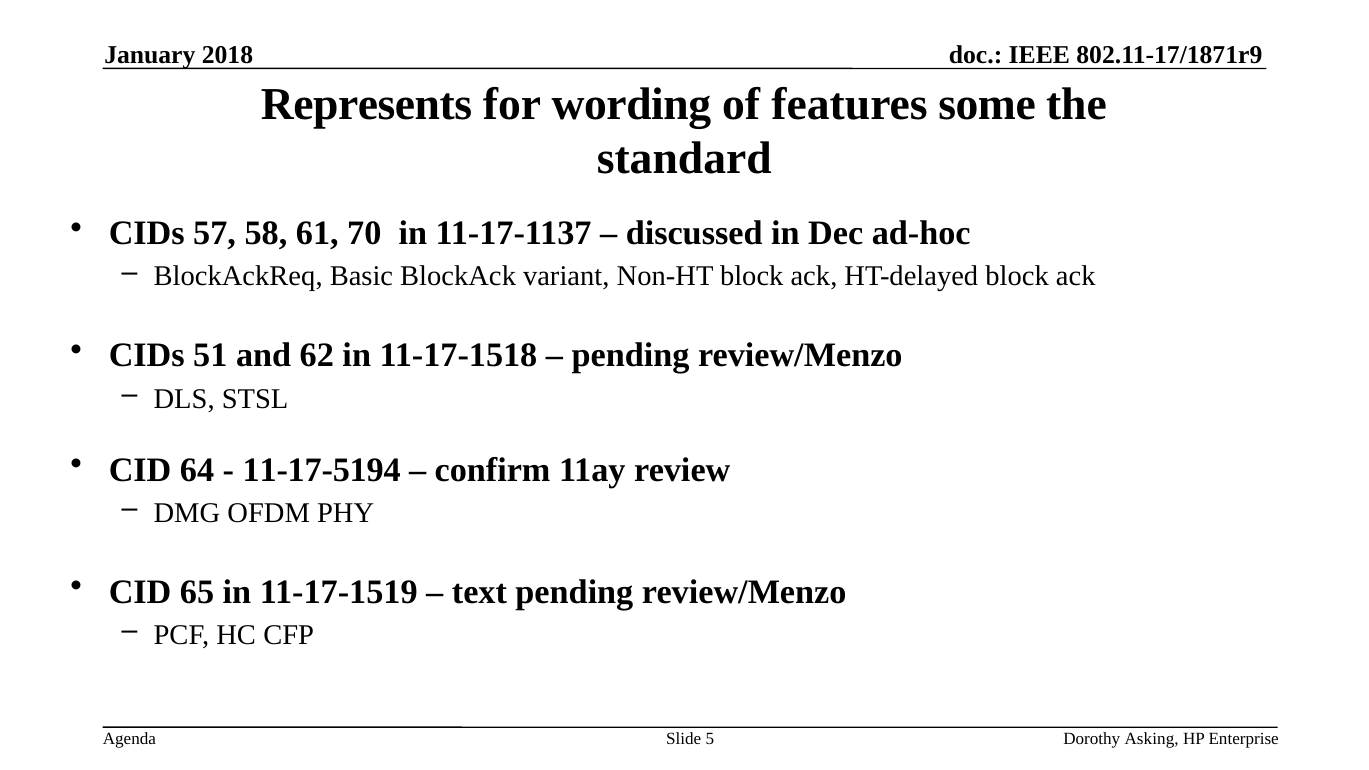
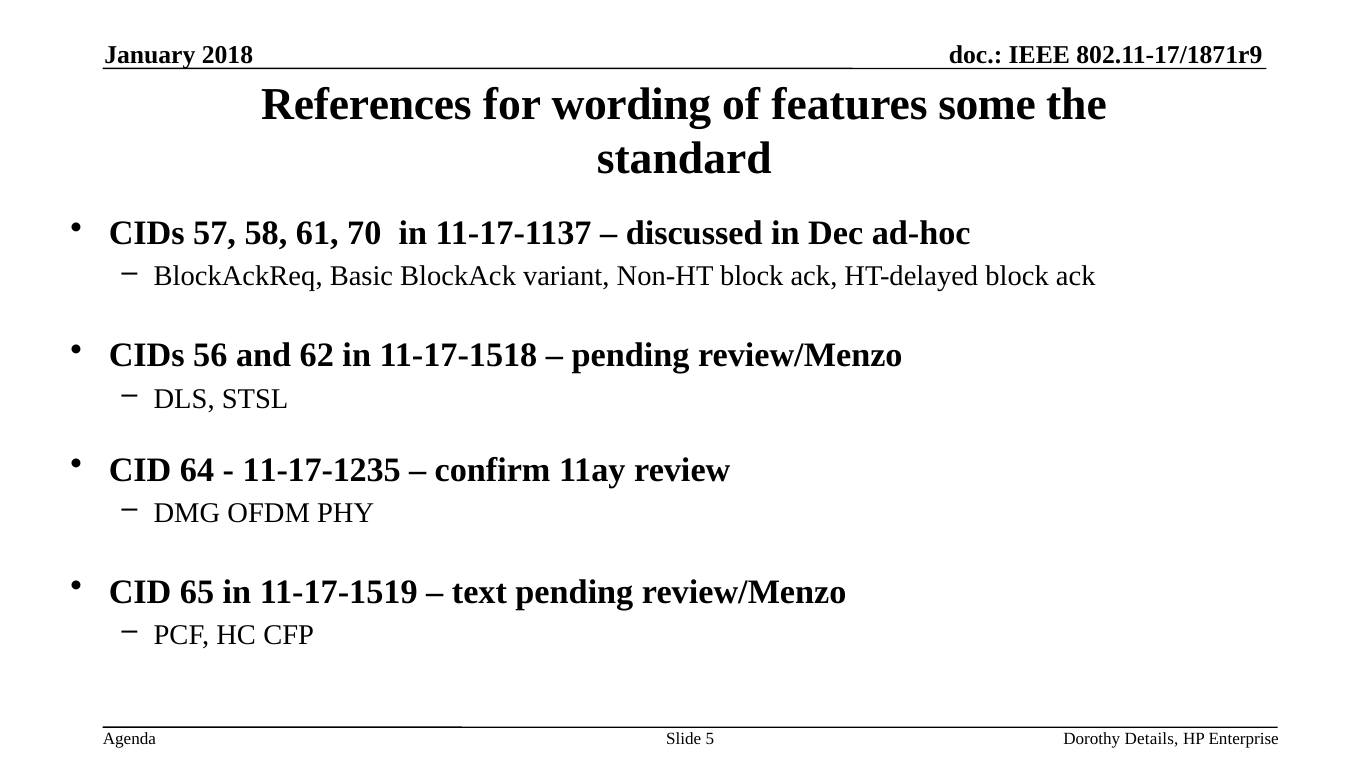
Represents: Represents -> References (366, 104)
51: 51 -> 56 (210, 356)
11-17-5194: 11-17-5194 -> 11-17-1235 (322, 470)
Asking: Asking -> Details (1152, 739)
